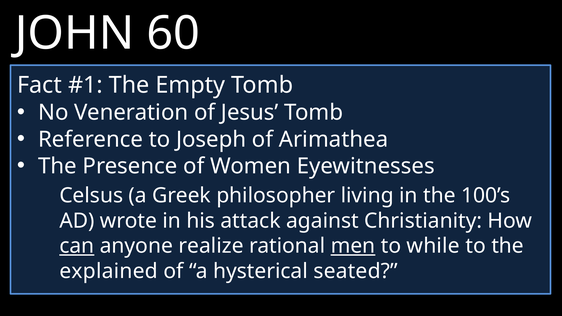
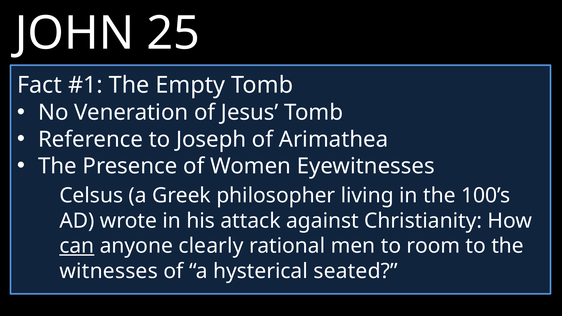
60: 60 -> 25 (173, 33)
realize: realize -> clearly (211, 246)
men underline: present -> none (353, 246)
while: while -> room (433, 246)
explained: explained -> witnesses (109, 271)
